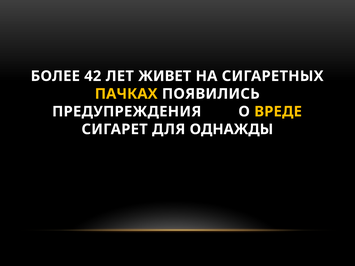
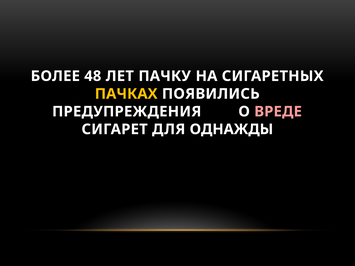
42: 42 -> 48 (93, 76)
ЖИВЕТ: ЖИВЕТ -> ПАЧКУ (165, 76)
ВРЕДЕ colour: yellow -> pink (278, 112)
